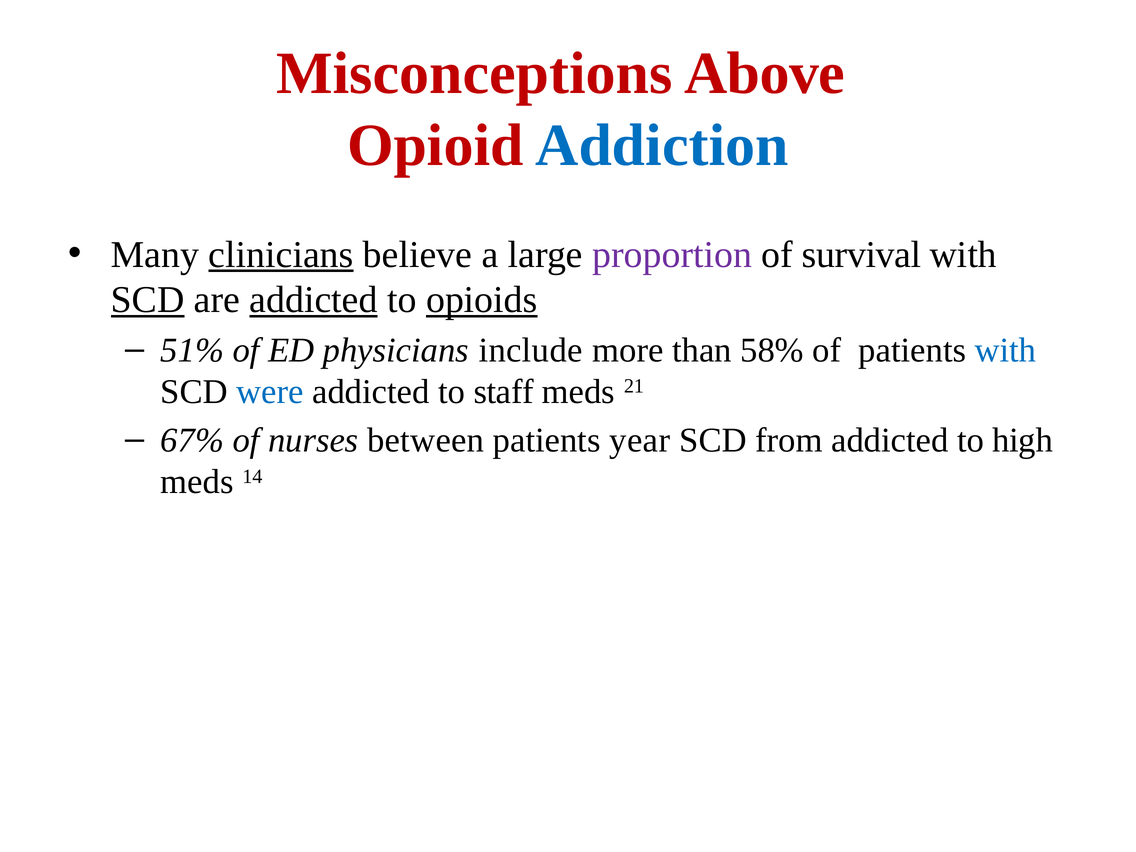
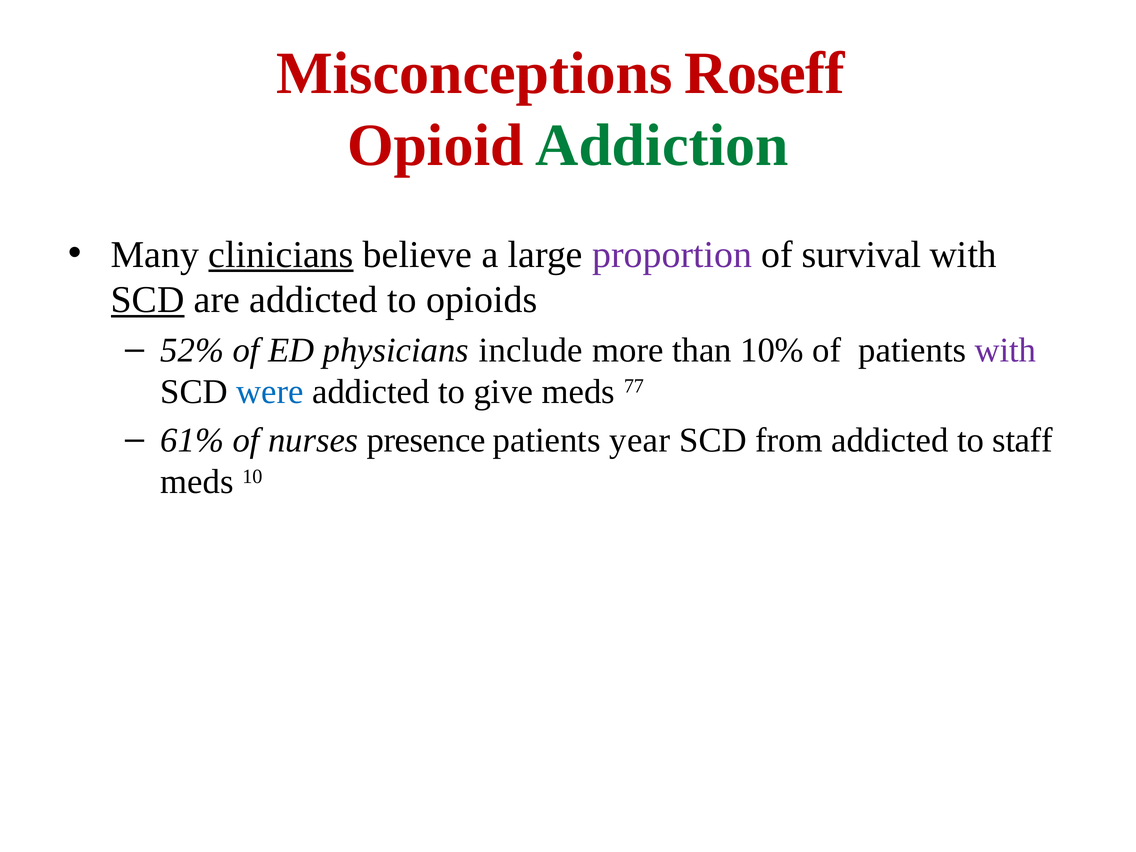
Above: Above -> Roseff (765, 73)
Addiction colour: blue -> green (662, 145)
addicted underline: present -> none (314, 300)
opioids underline: present -> none (482, 300)
51%: 51% -> 52% (192, 350)
58%: 58% -> 10% (772, 350)
with colour: blue -> purple (1006, 350)
staff: staff -> give (503, 392)
21: 21 -> 77 (634, 386)
67%: 67% -> 61% (192, 440)
between: between -> presence (426, 440)
high: high -> staff (1023, 440)
14: 14 -> 10 (252, 476)
